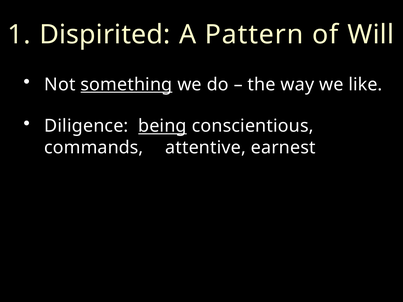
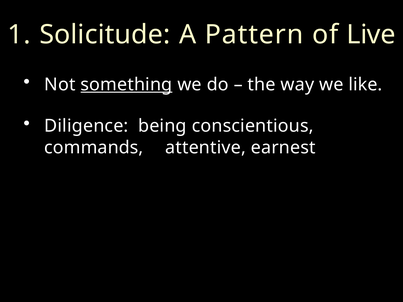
Dispirited: Dispirited -> Solicitude (105, 35)
Will: Will -> Live (371, 35)
being underline: present -> none (162, 126)
